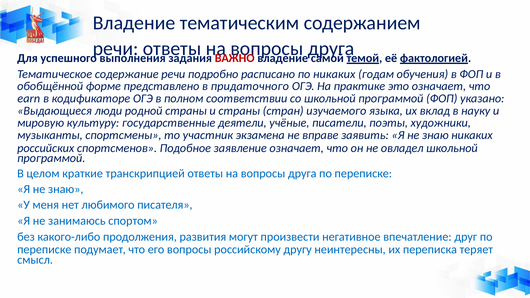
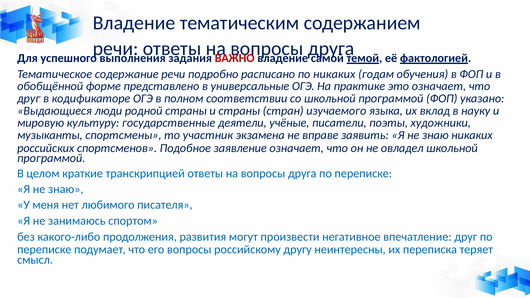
придаточного: придаточного -> универсальные (250, 86)
earn: earn -> друг (29, 99)
